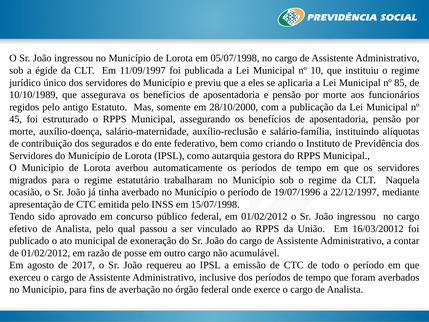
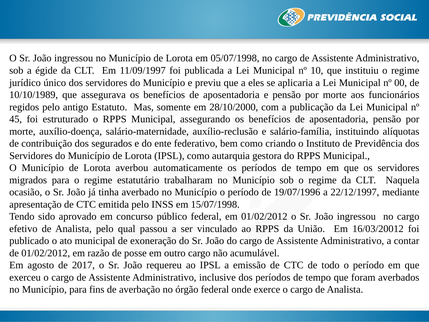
85: 85 -> 00 (401, 83)
